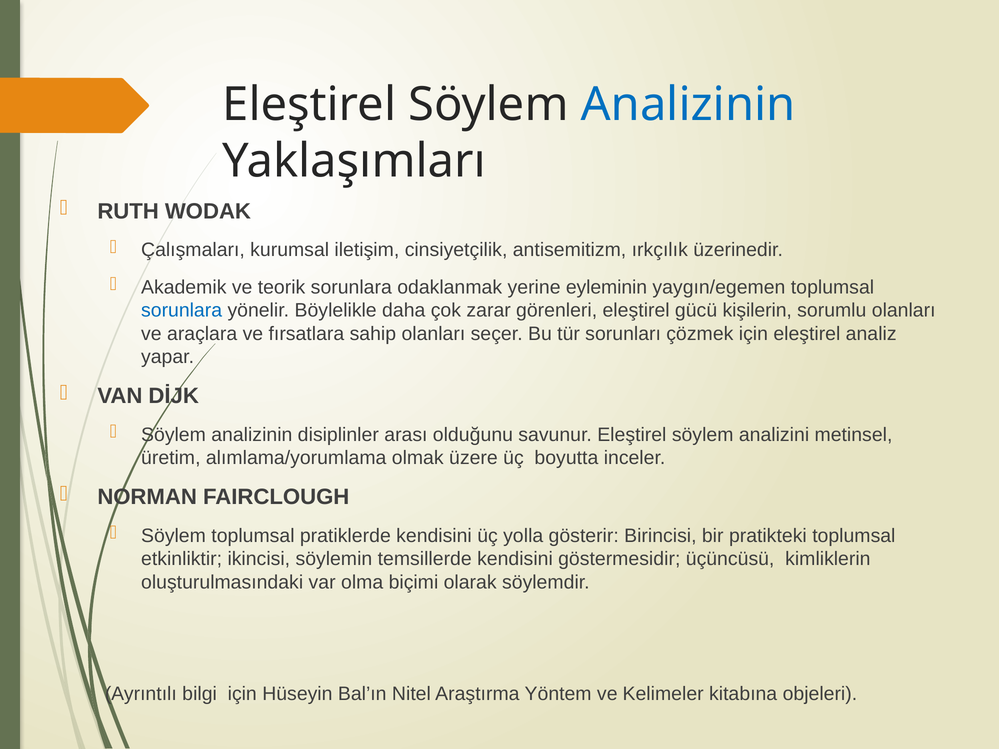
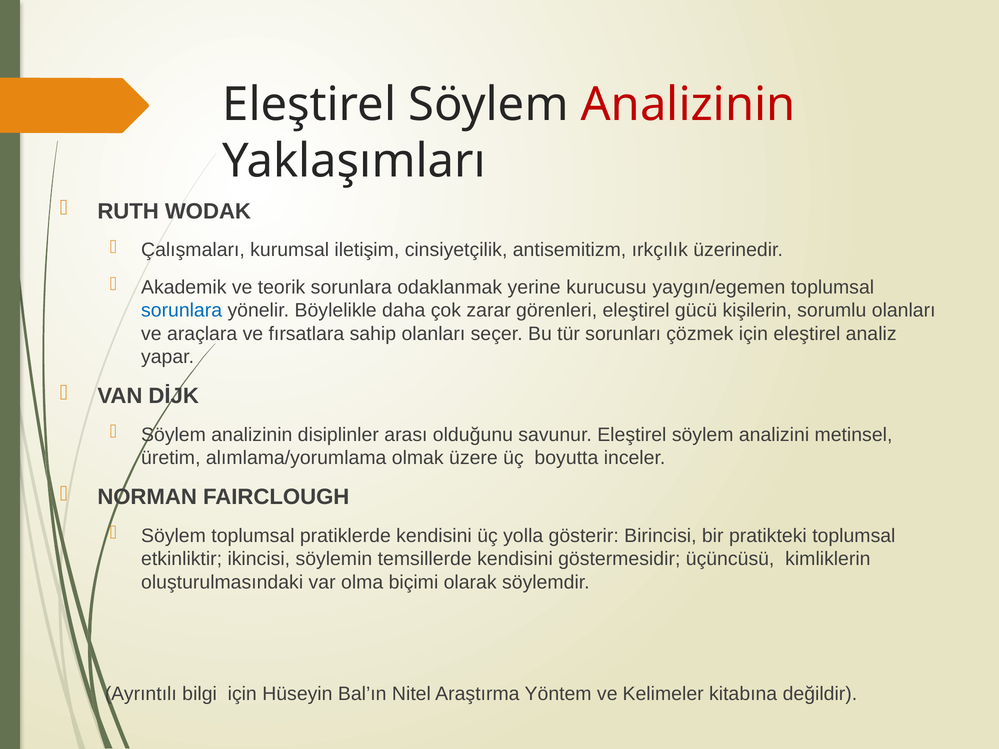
Analizinin colour: blue -> red (688, 105)
eyleminin: eyleminin -> kurucusu (606, 287)
objeleri: objeleri -> değildir (820, 694)
